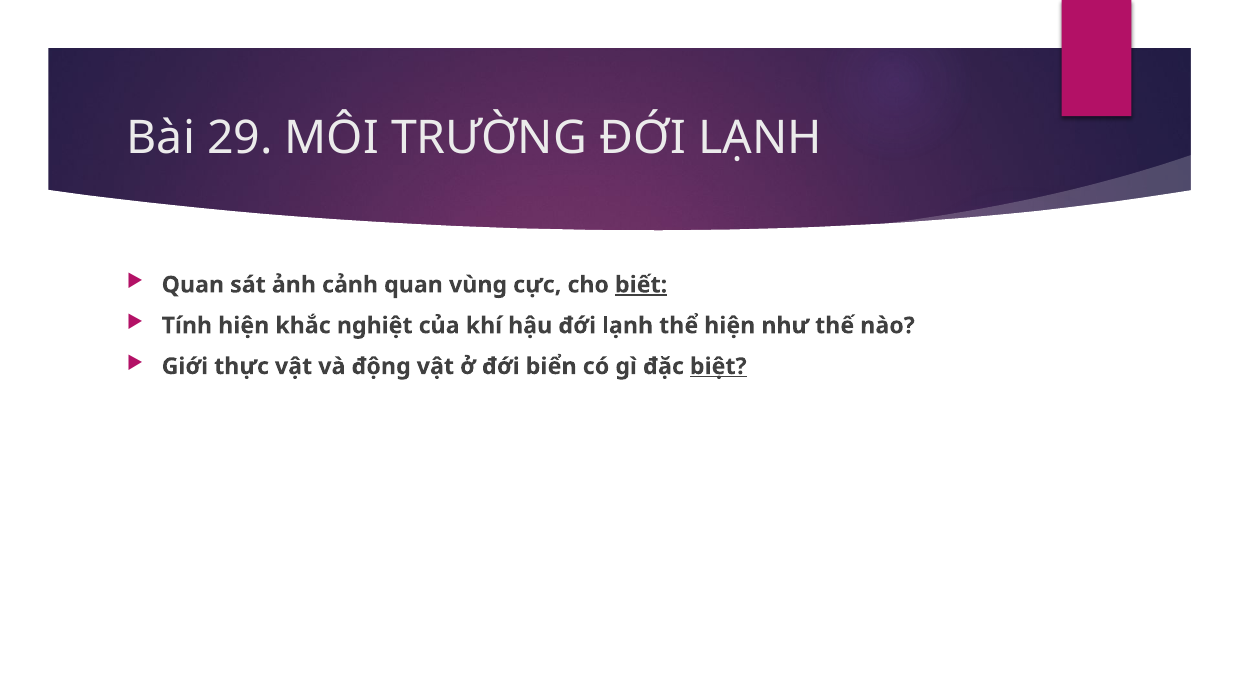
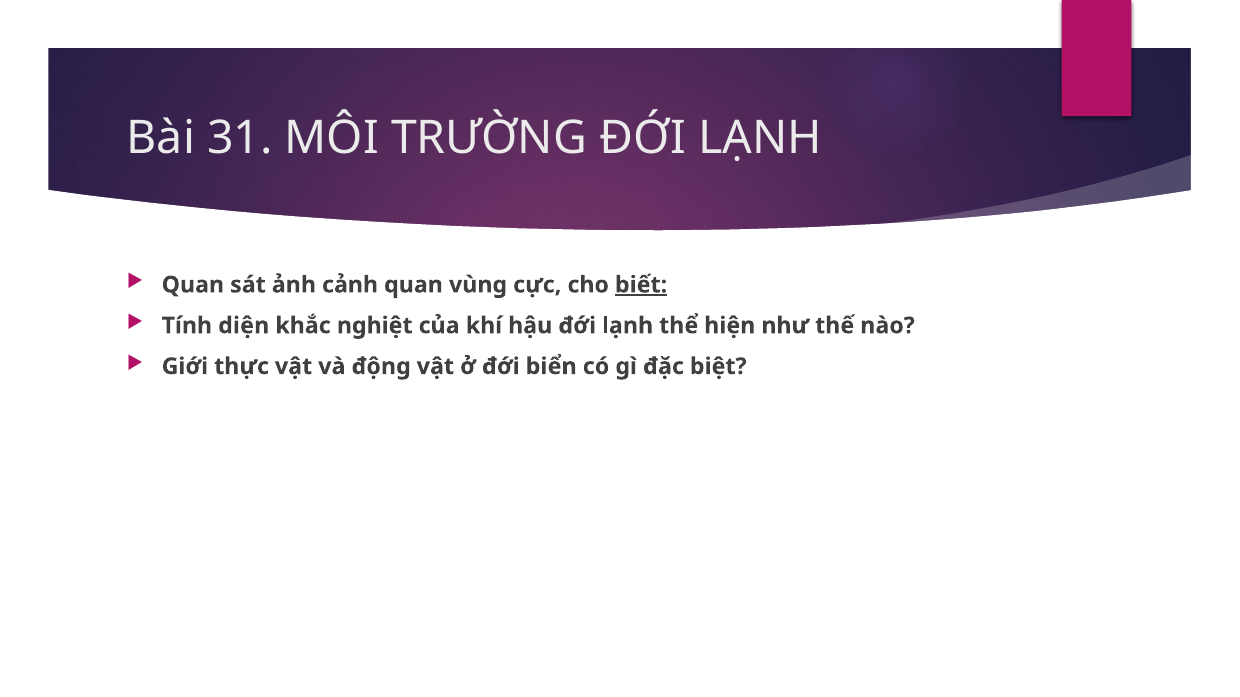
29: 29 -> 31 (240, 138)
Tính hiện: hiện -> diện (244, 326)
biệt underline: present -> none (718, 367)
